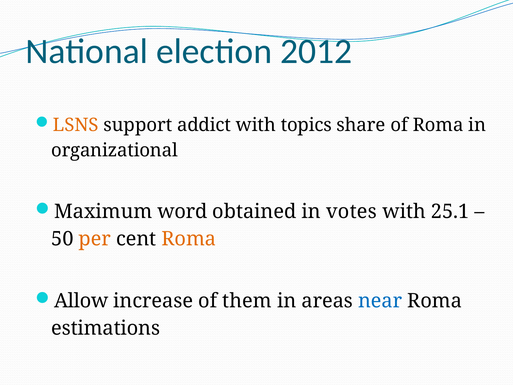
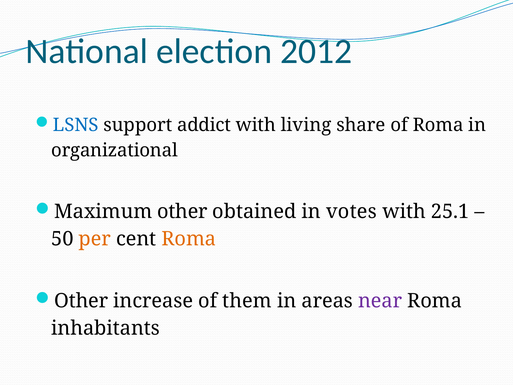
LSNS colour: orange -> blue (76, 125)
topics: topics -> living (306, 125)
Maximum word: word -> other (182, 212)
Allow: Allow -> Other (81, 301)
near colour: blue -> purple (380, 301)
estimations: estimations -> inhabitants (106, 328)
